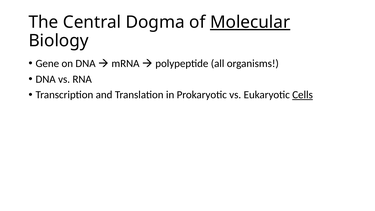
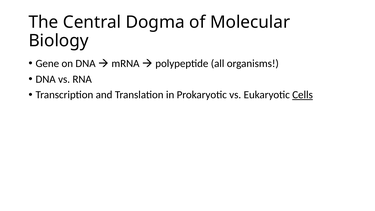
Molecular underline: present -> none (250, 22)
